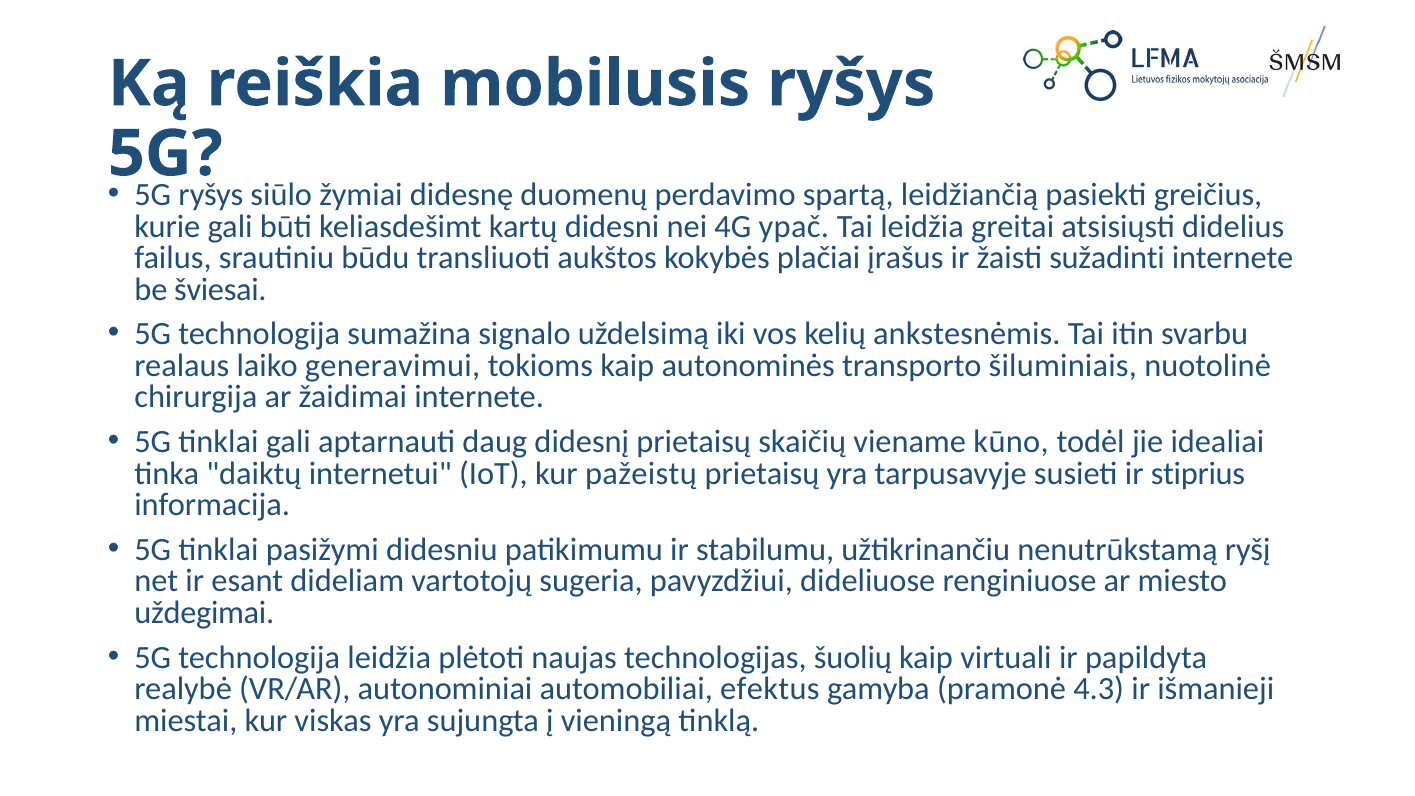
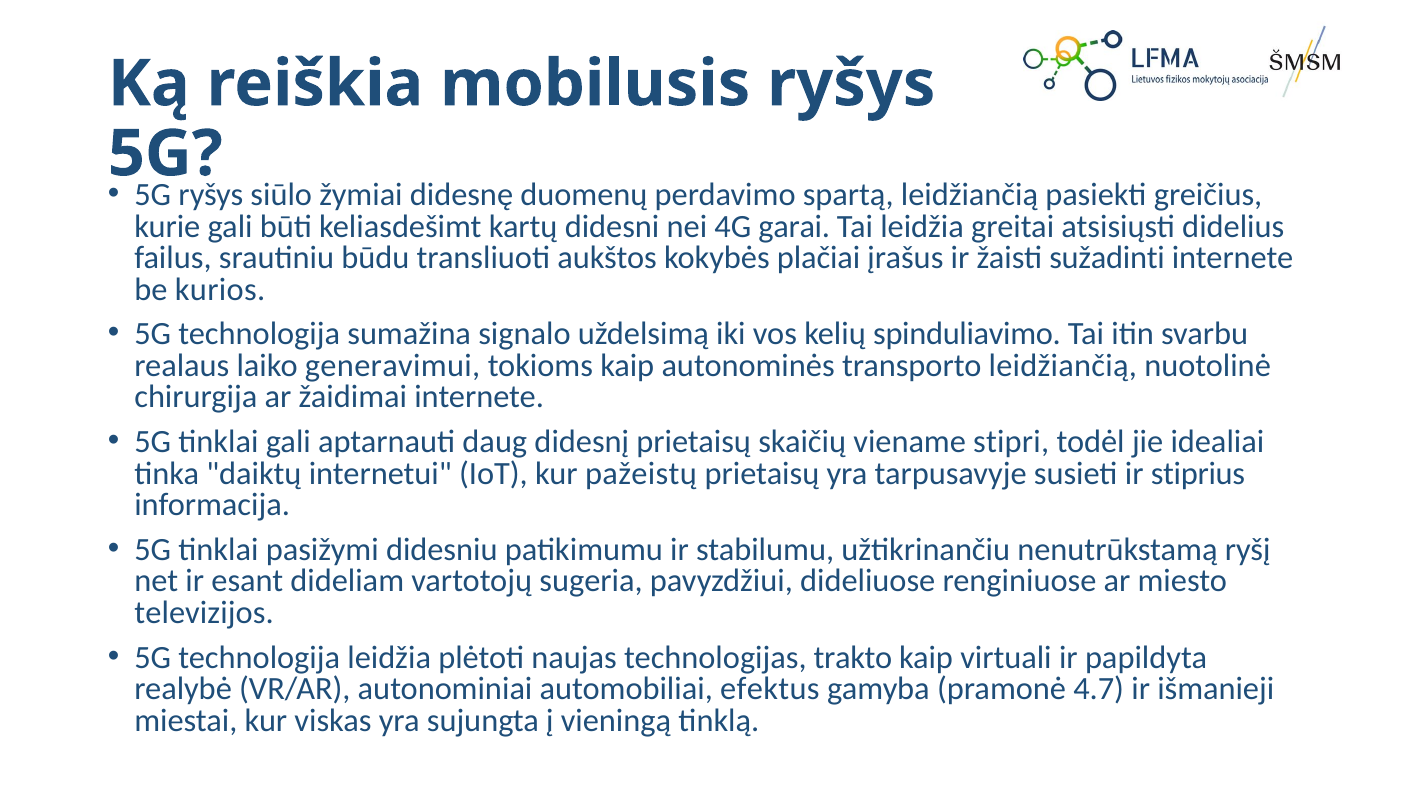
ypač: ypač -> garai (794, 226)
šviesai: šviesai -> kurios (220, 289)
ankstesnėmis: ankstesnėmis -> spinduliavimo (967, 334)
transporto šiluminiais: šiluminiais -> leidžiančią (1063, 366)
kūno: kūno -> stipri (1011, 442)
uždegimai: uždegimai -> televizijos (204, 613)
šuolių: šuolių -> trakto (853, 657)
4.3: 4.3 -> 4.7 (1099, 689)
